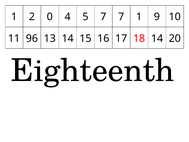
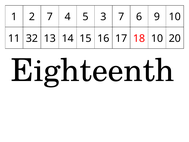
2 0: 0 -> 7 (50, 17)
5 7: 7 -> 3 (103, 17)
7 1: 1 -> 6 (139, 17)
96: 96 -> 32 (32, 38)
18 14: 14 -> 10 (157, 38)
